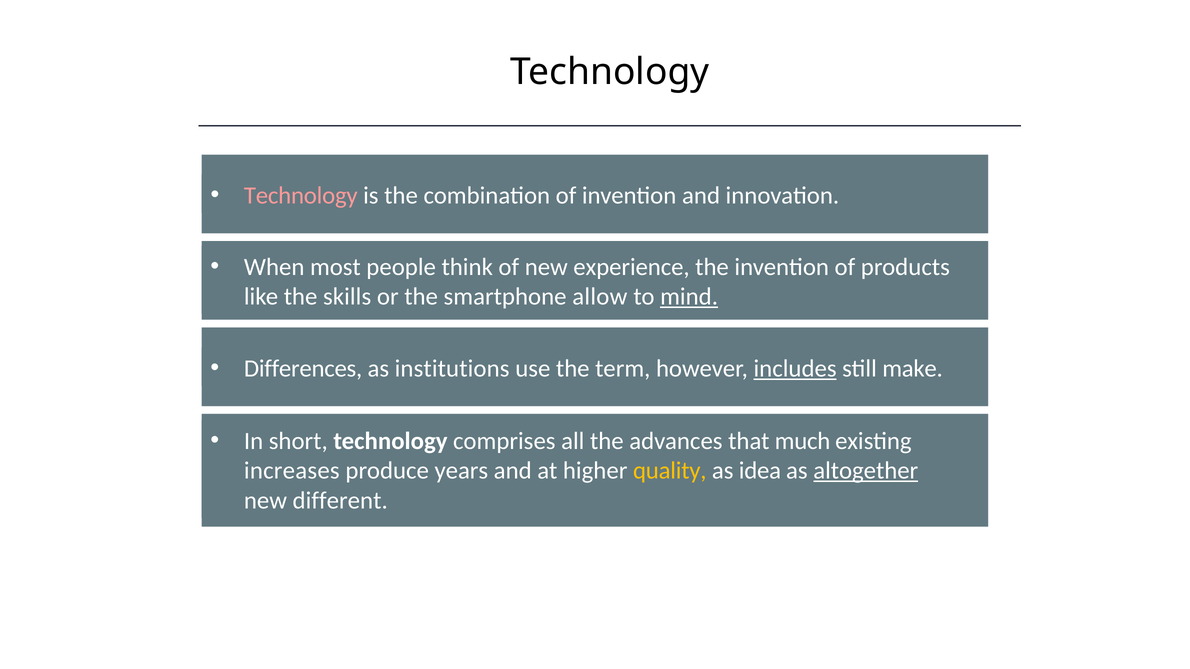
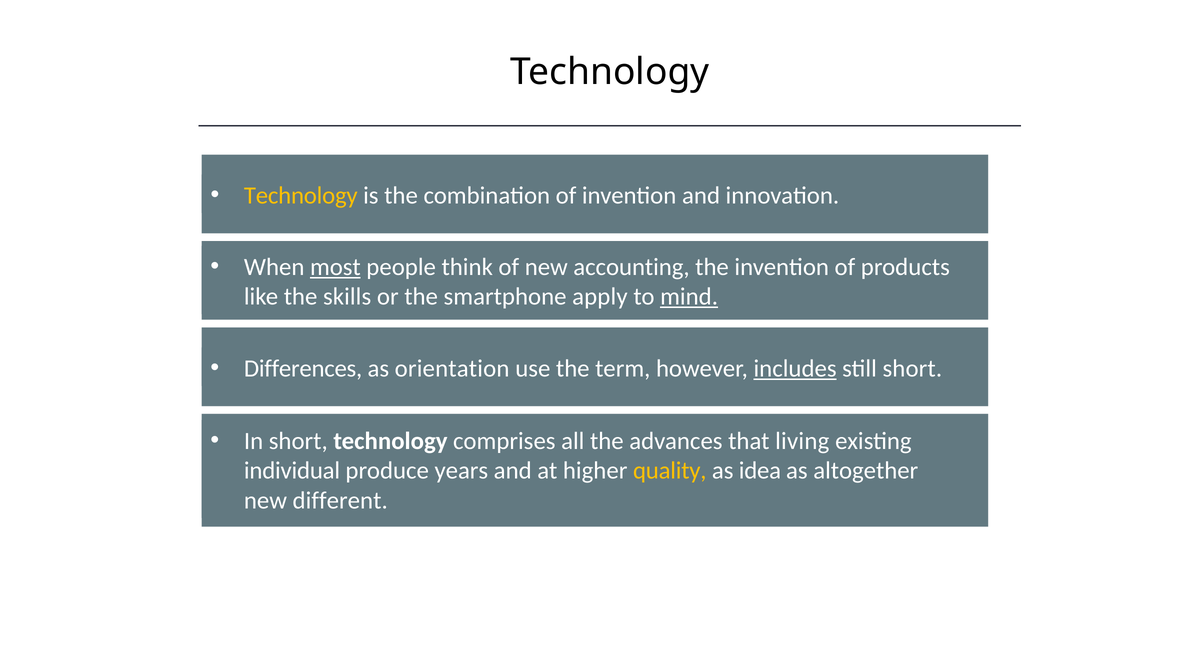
Technology colour: pink -> yellow (301, 196)
most underline: none -> present (335, 267)
experience: experience -> accounting (631, 267)
allow: allow -> apply (600, 297)
institutions: institutions -> orientation (452, 369)
still make: make -> short (912, 369)
much: much -> living (802, 441)
increases: increases -> individual (292, 471)
altogether underline: present -> none (866, 471)
